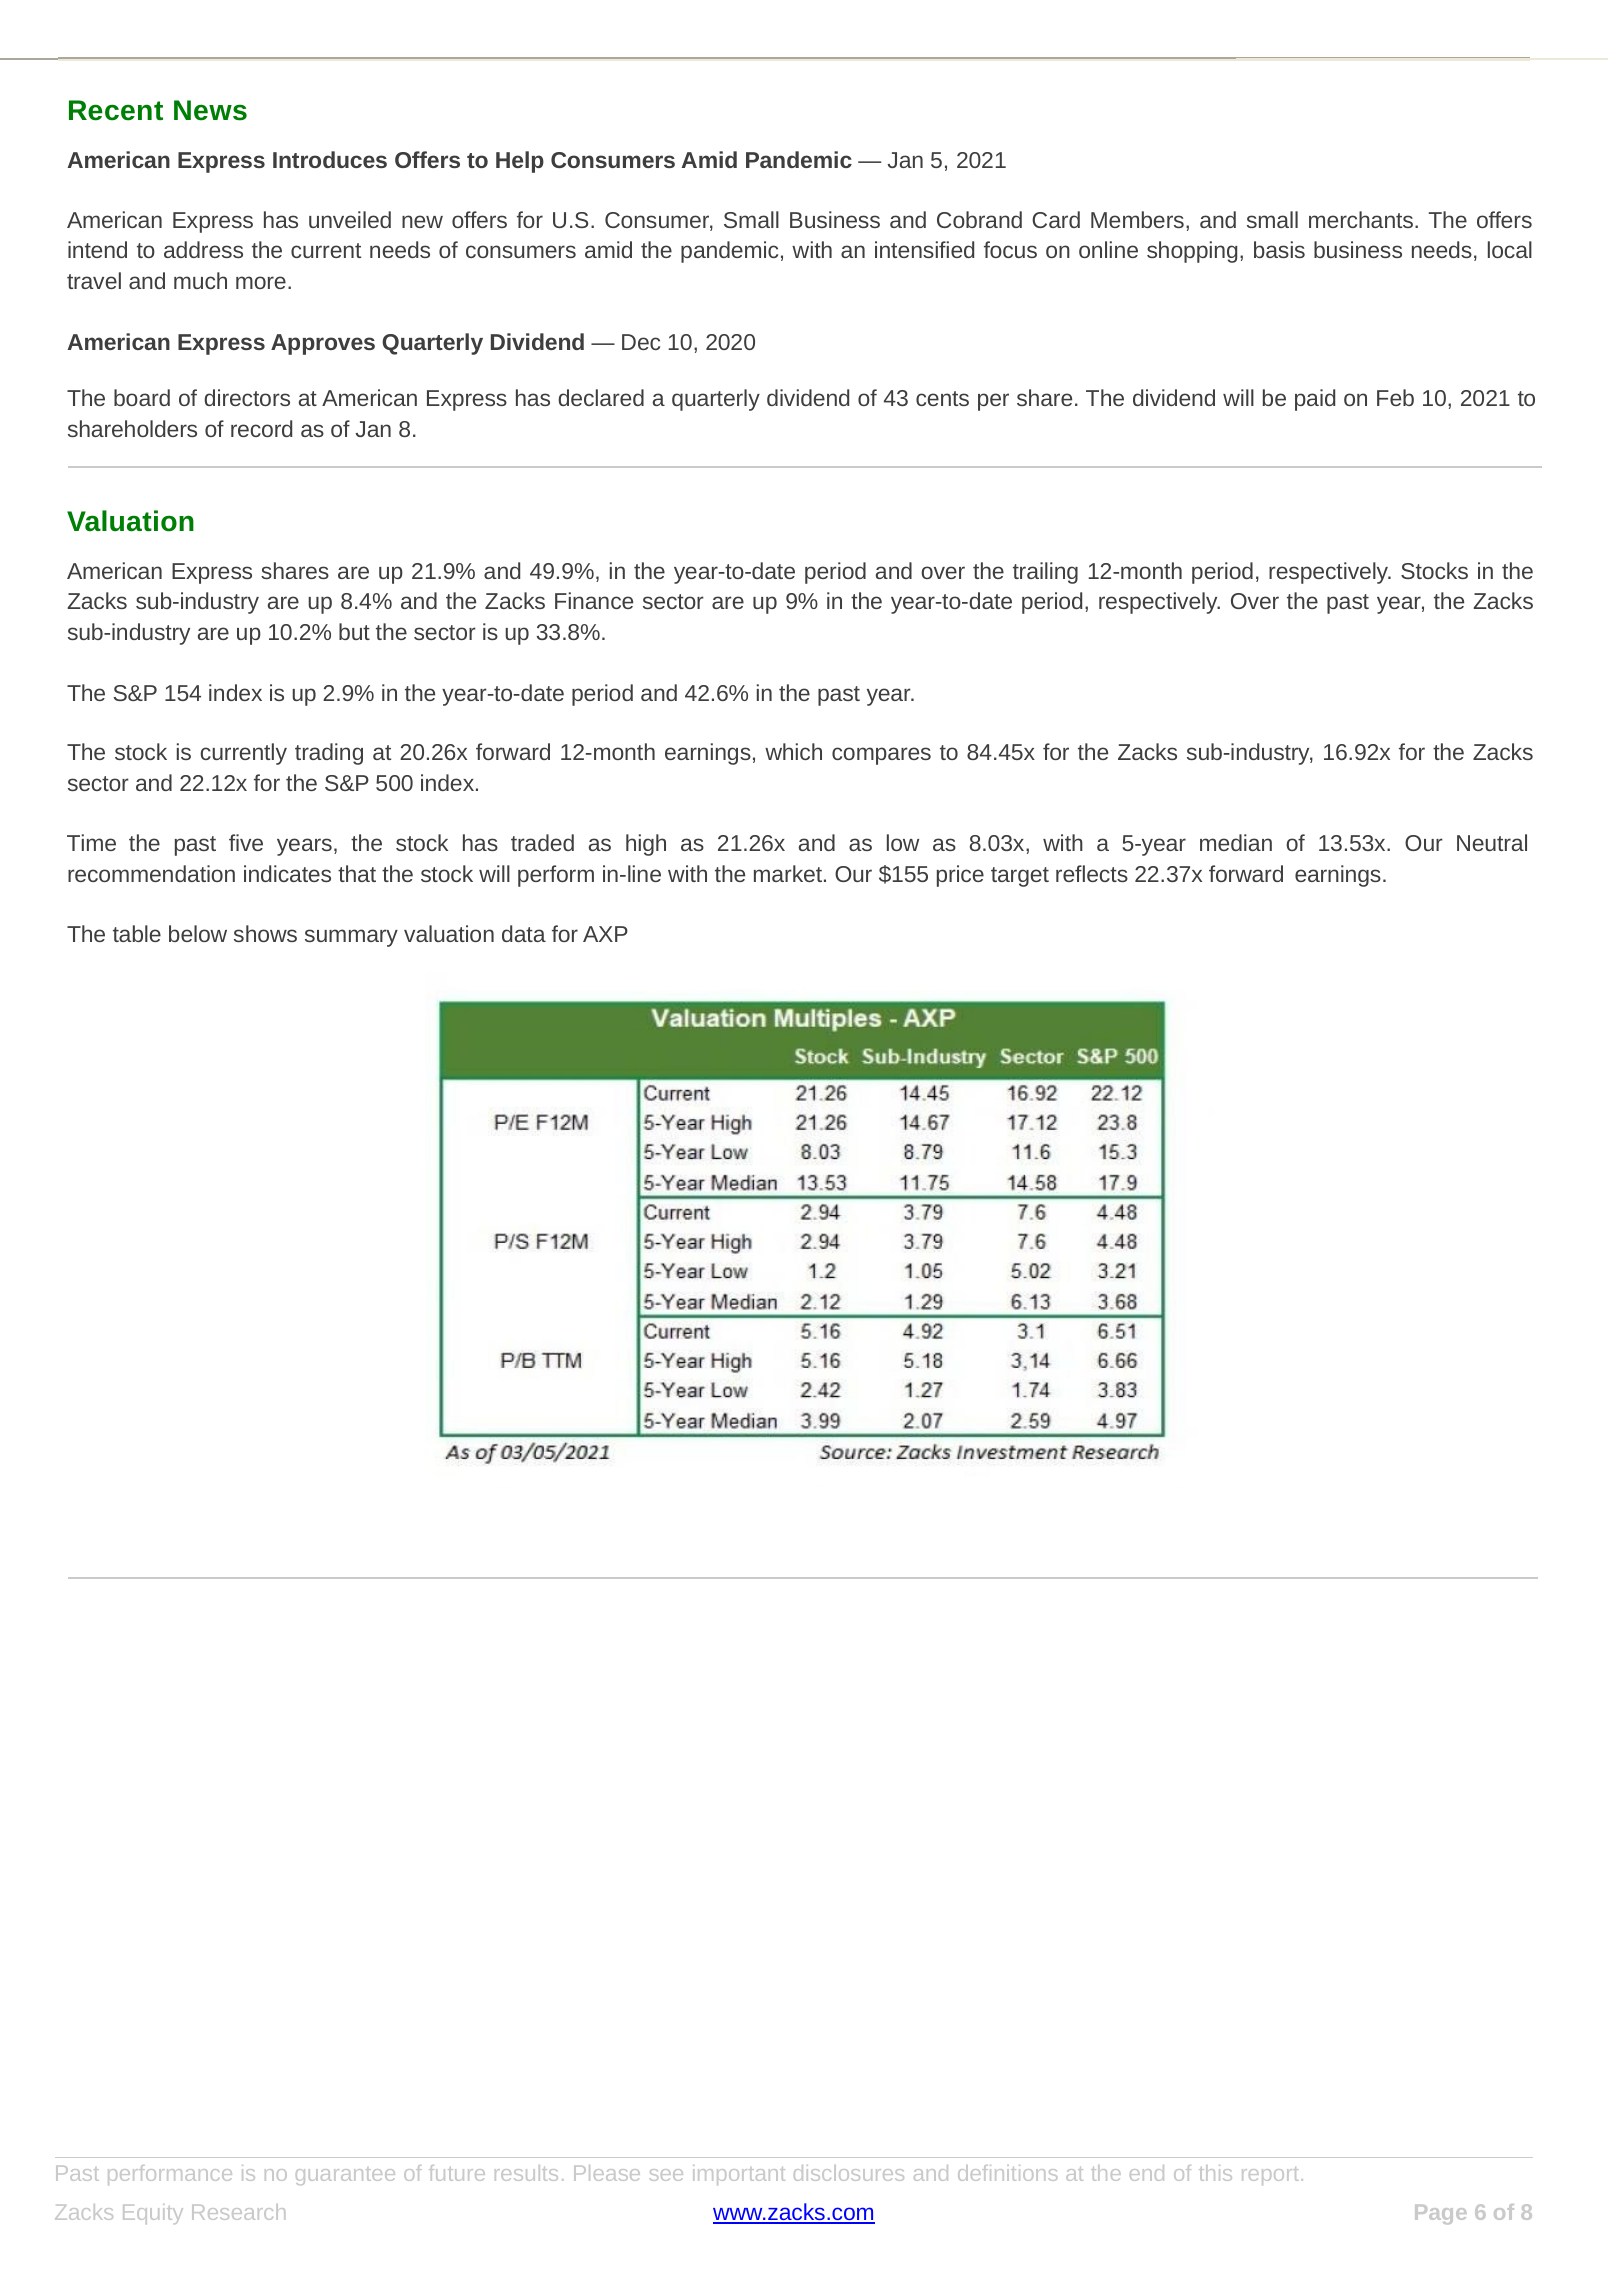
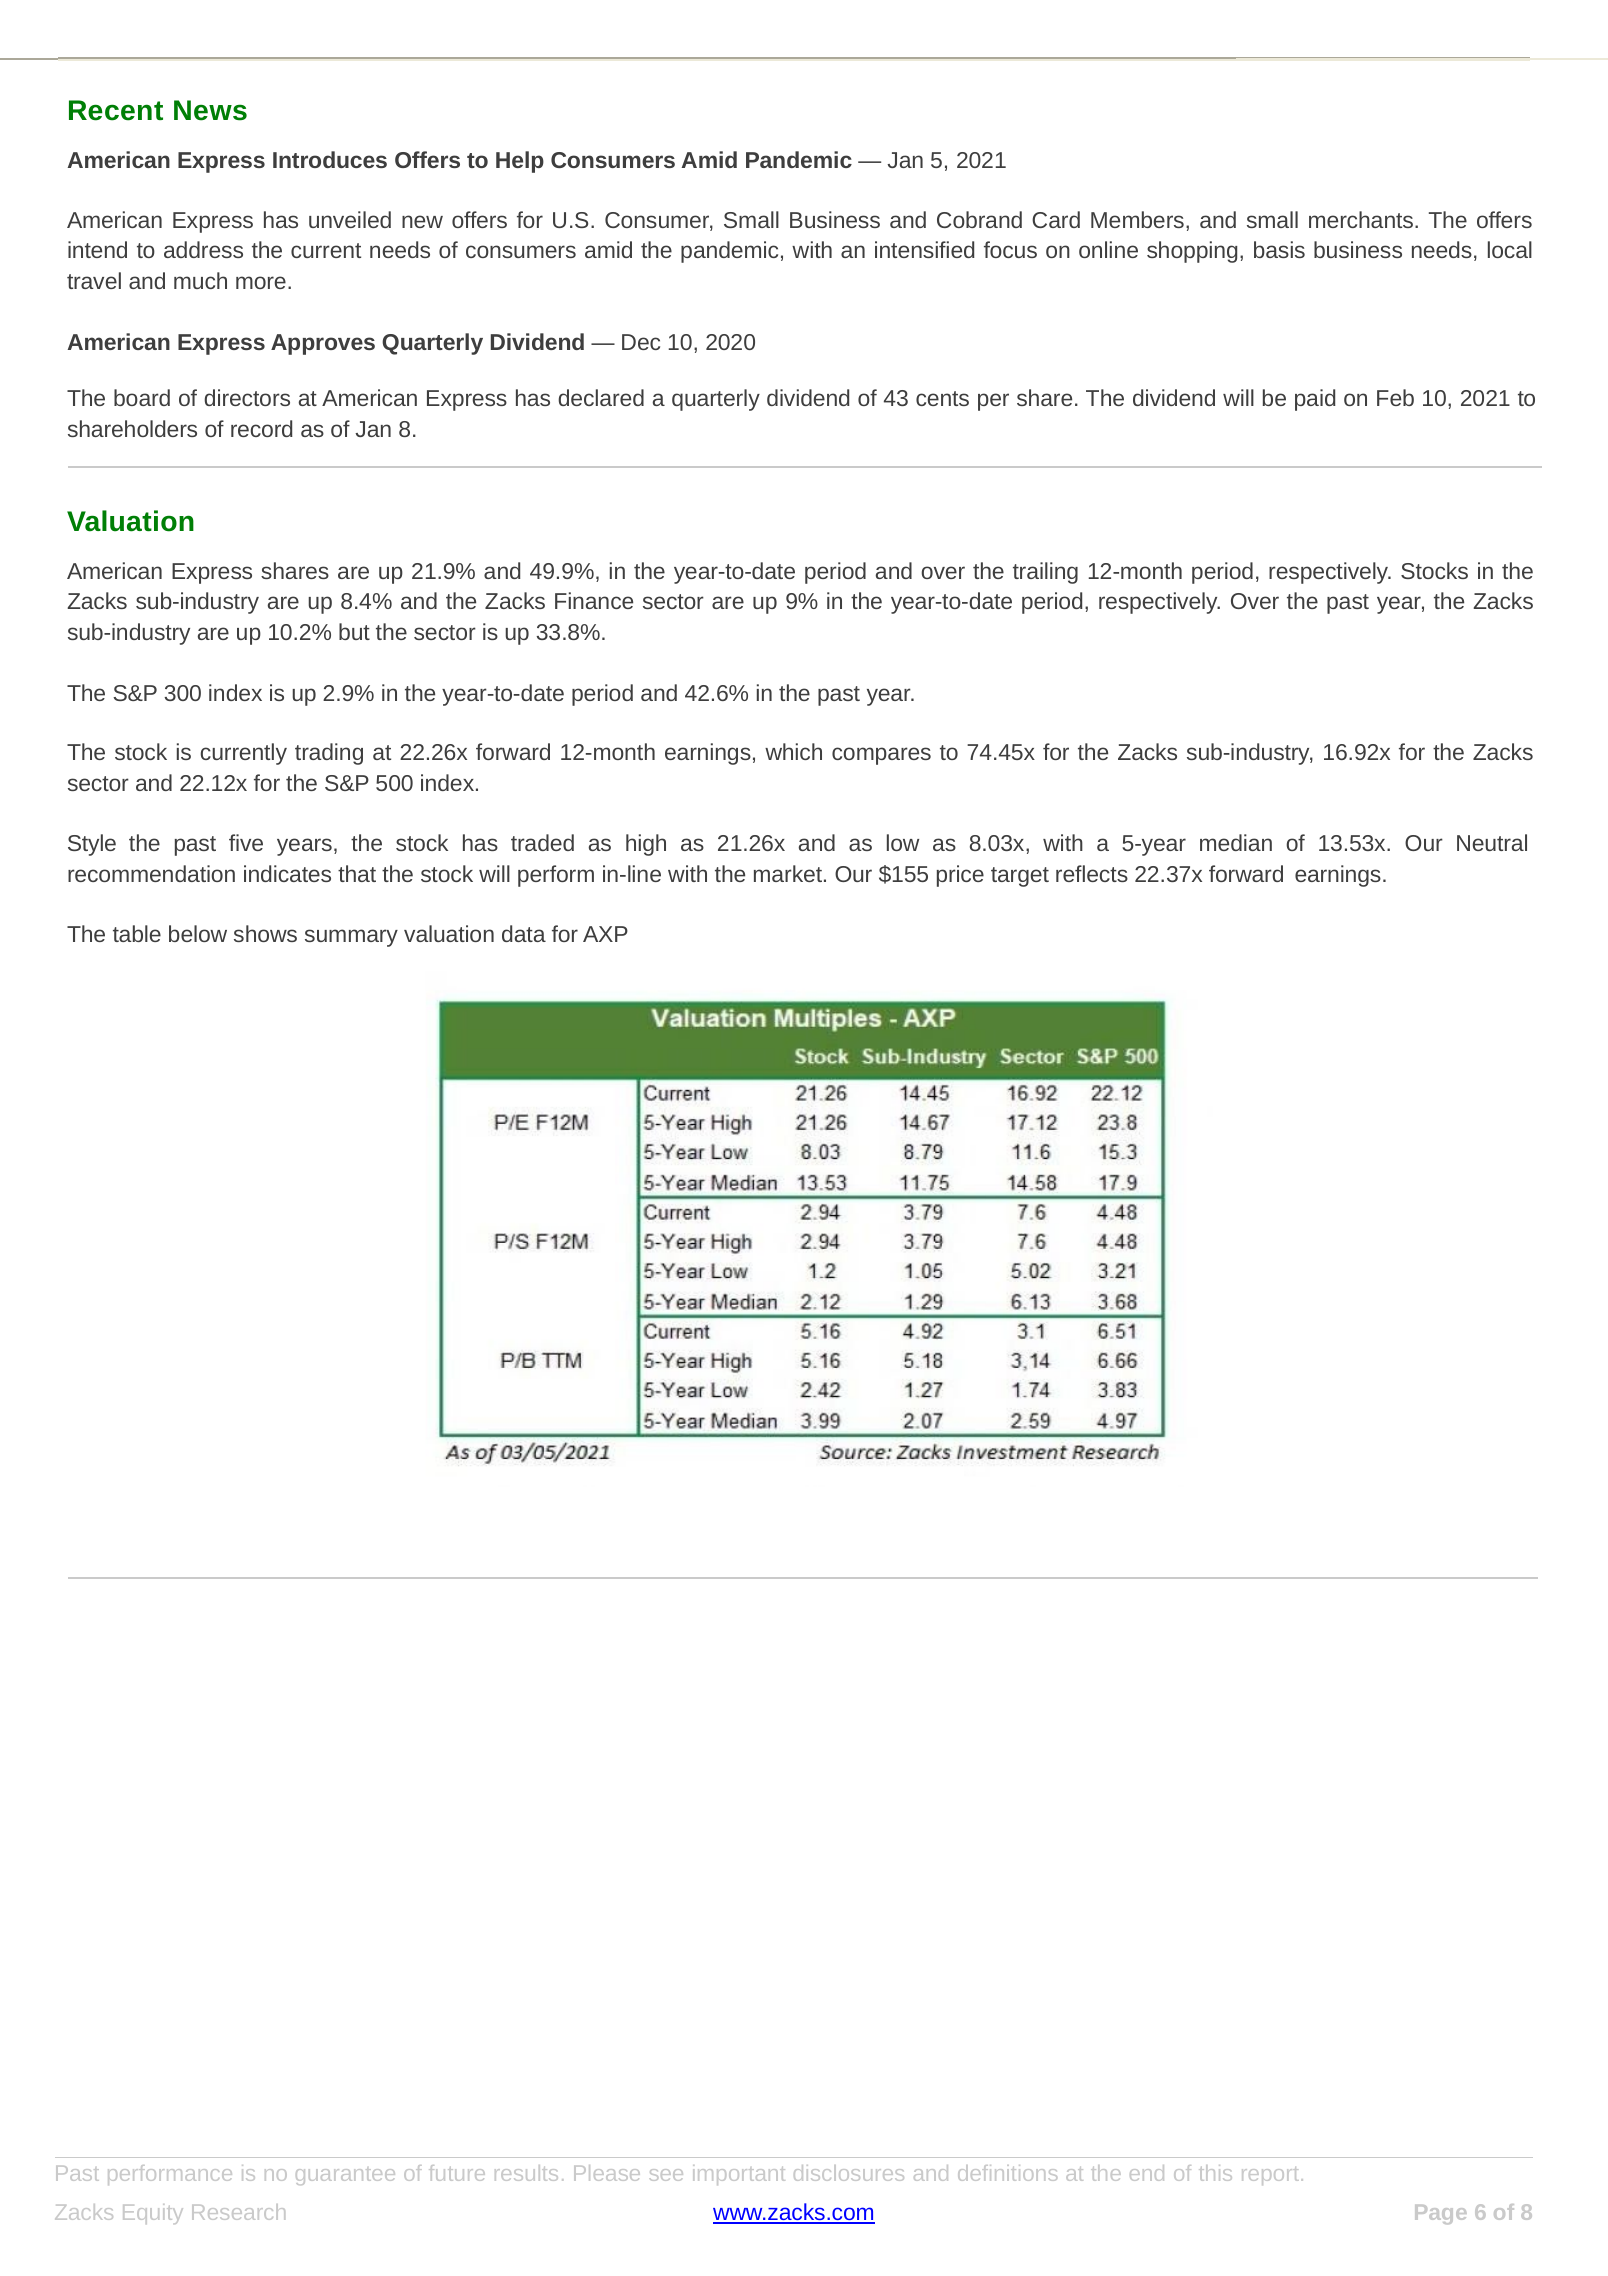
154: 154 -> 300 (183, 693)
20.26x: 20.26x -> 22.26x (434, 753)
84.45x: 84.45x -> 74.45x (1001, 753)
Time: Time -> Style (92, 844)
